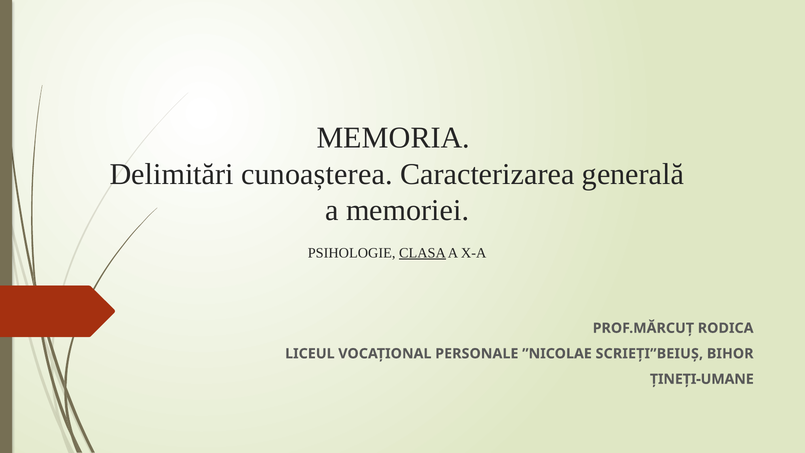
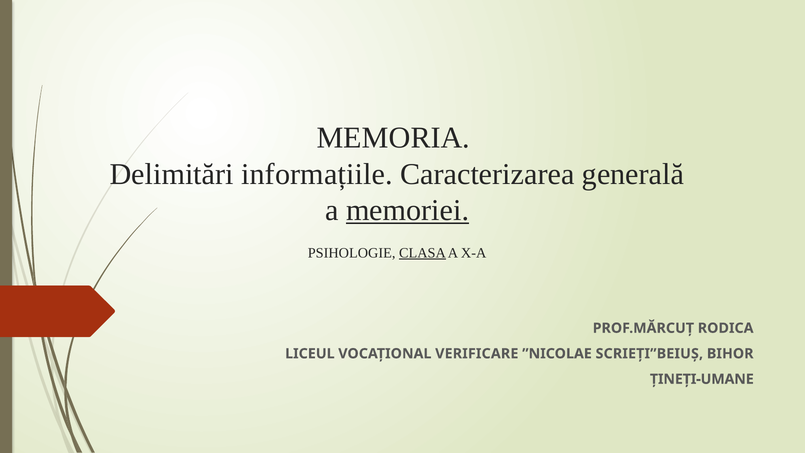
cunoașterea: cunoașterea -> informațiile (317, 174)
memoriei underline: none -> present (408, 210)
PERSONALE: PERSONALE -> VERIFICARE (477, 353)
